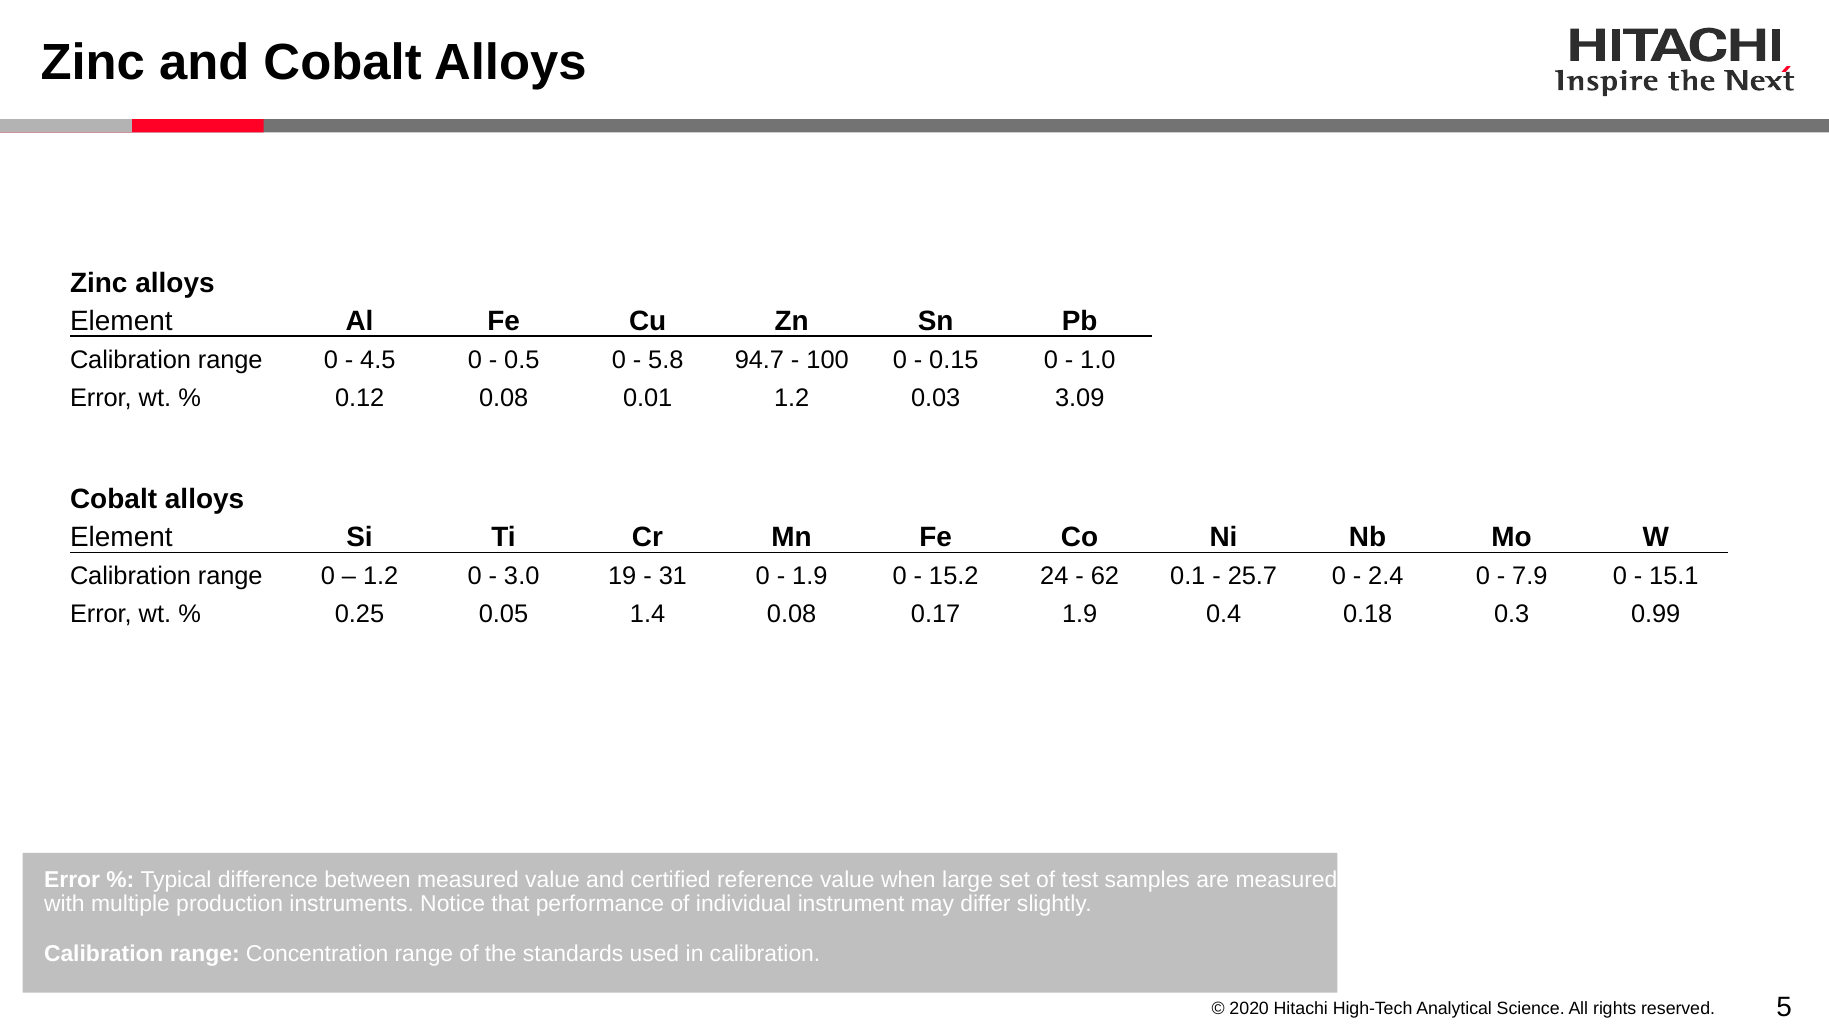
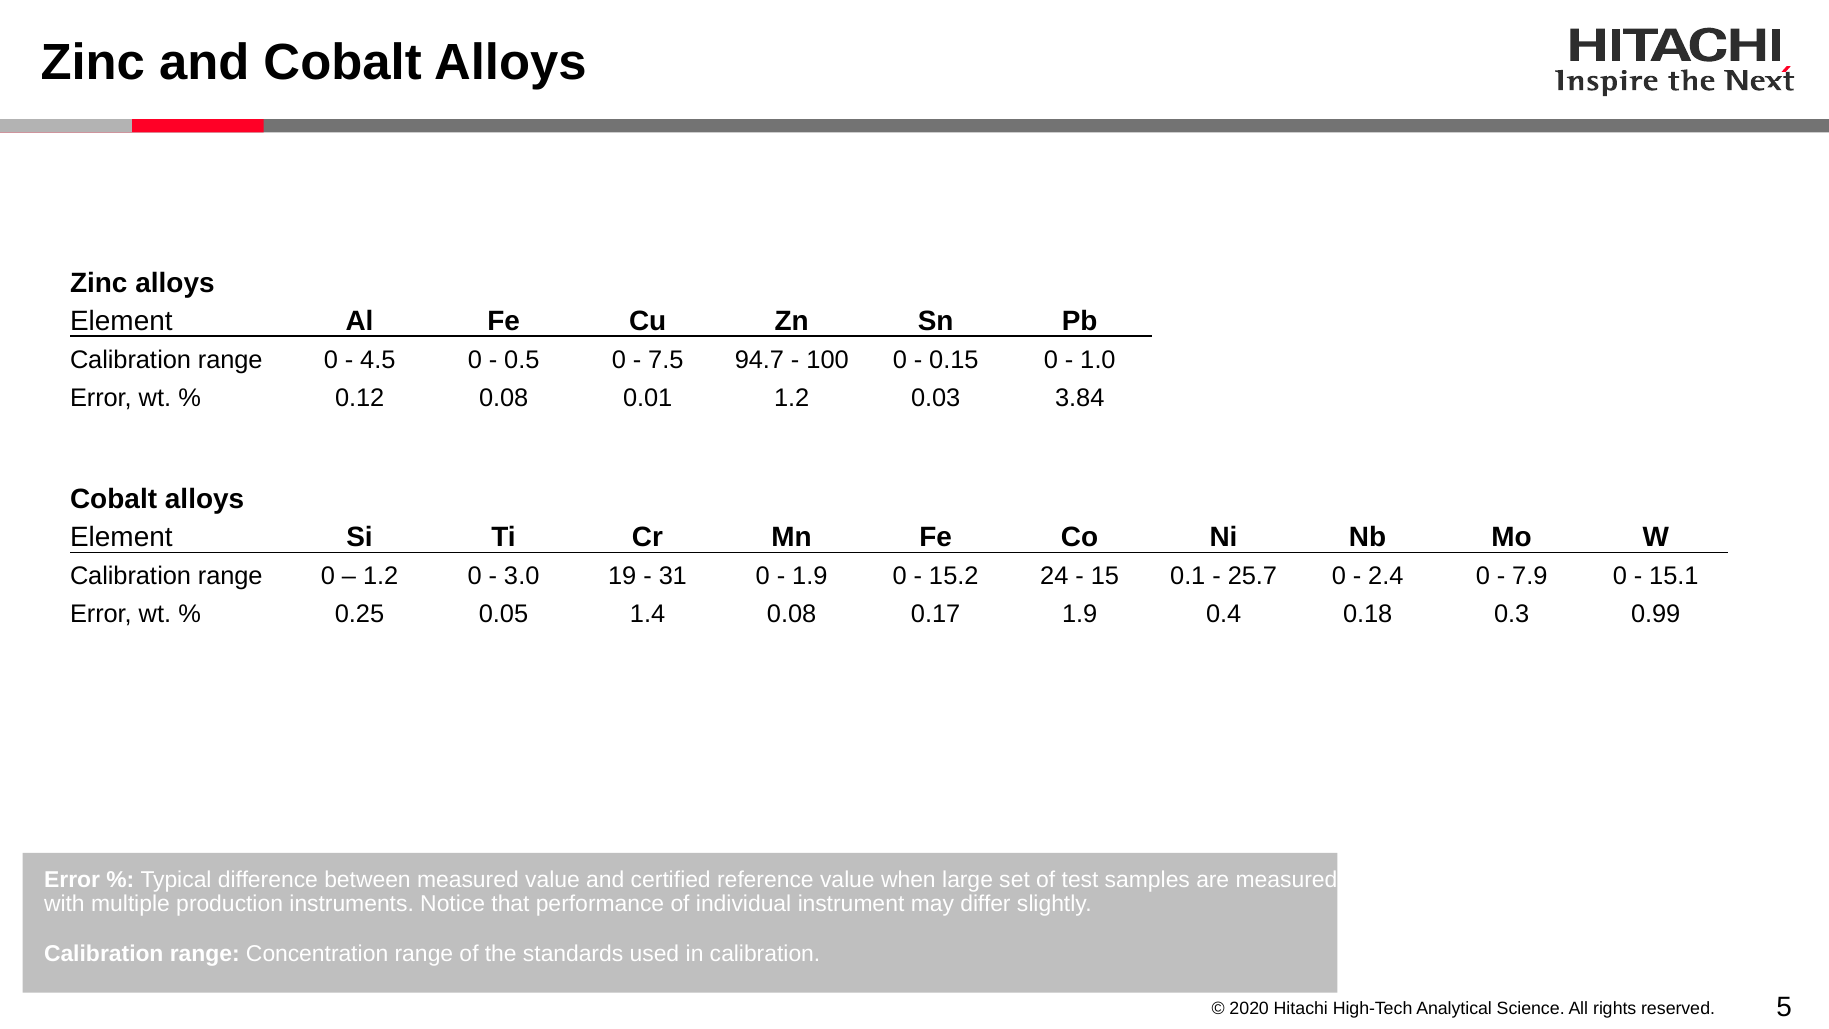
5.8: 5.8 -> 7.5 (666, 360)
3.09: 3.09 -> 3.84 (1080, 398)
62: 62 -> 15 (1105, 576)
